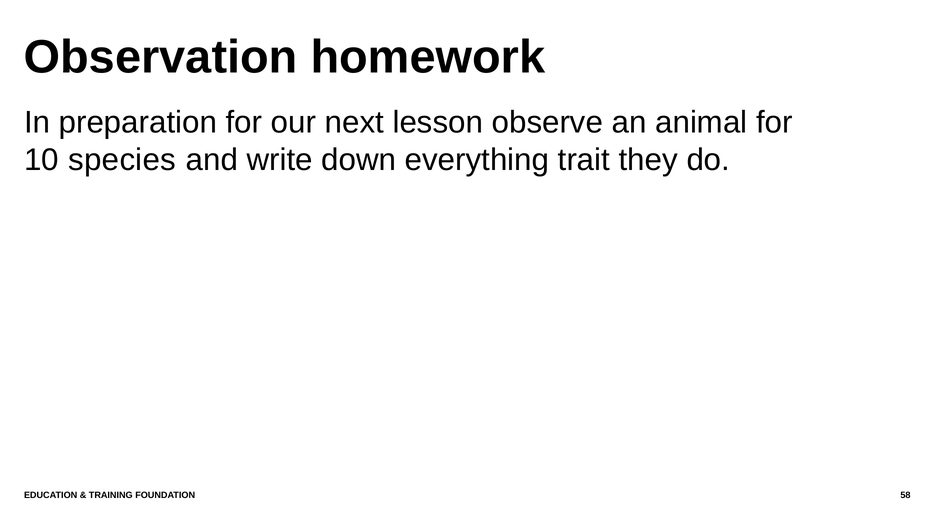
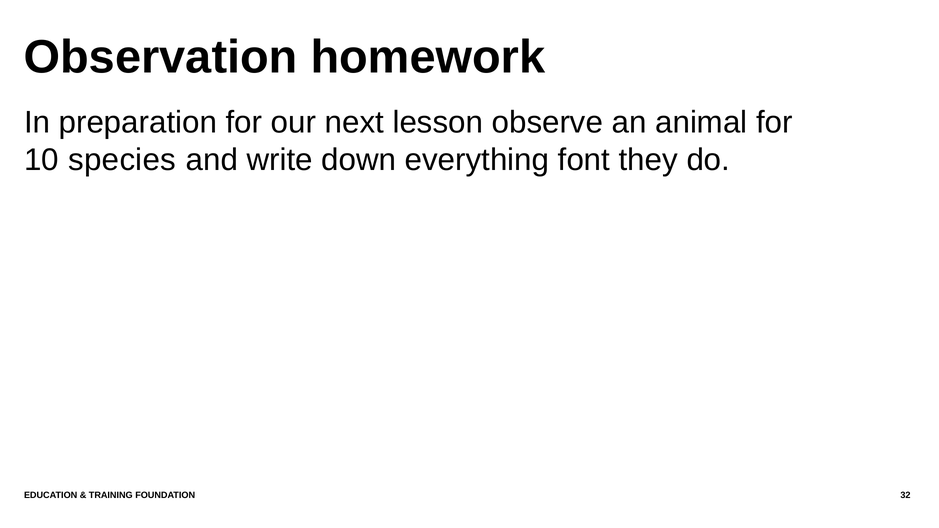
trait: trait -> font (584, 160)
58: 58 -> 32 (905, 496)
